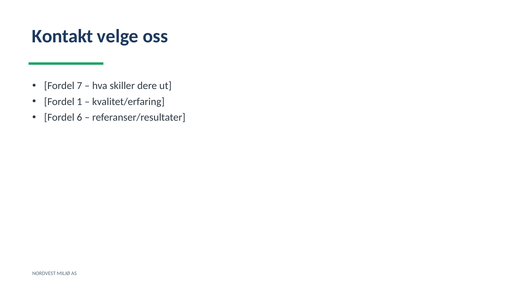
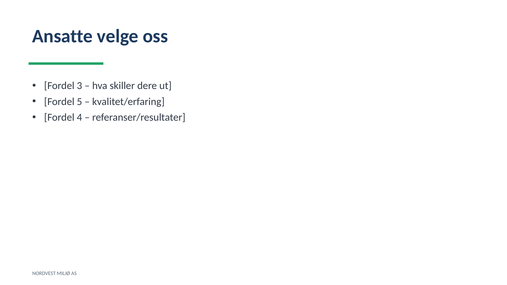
Kontakt: Kontakt -> Ansatte (63, 36)
7: 7 -> 3 (80, 86)
1: 1 -> 5 (80, 102)
6: 6 -> 4 (80, 118)
